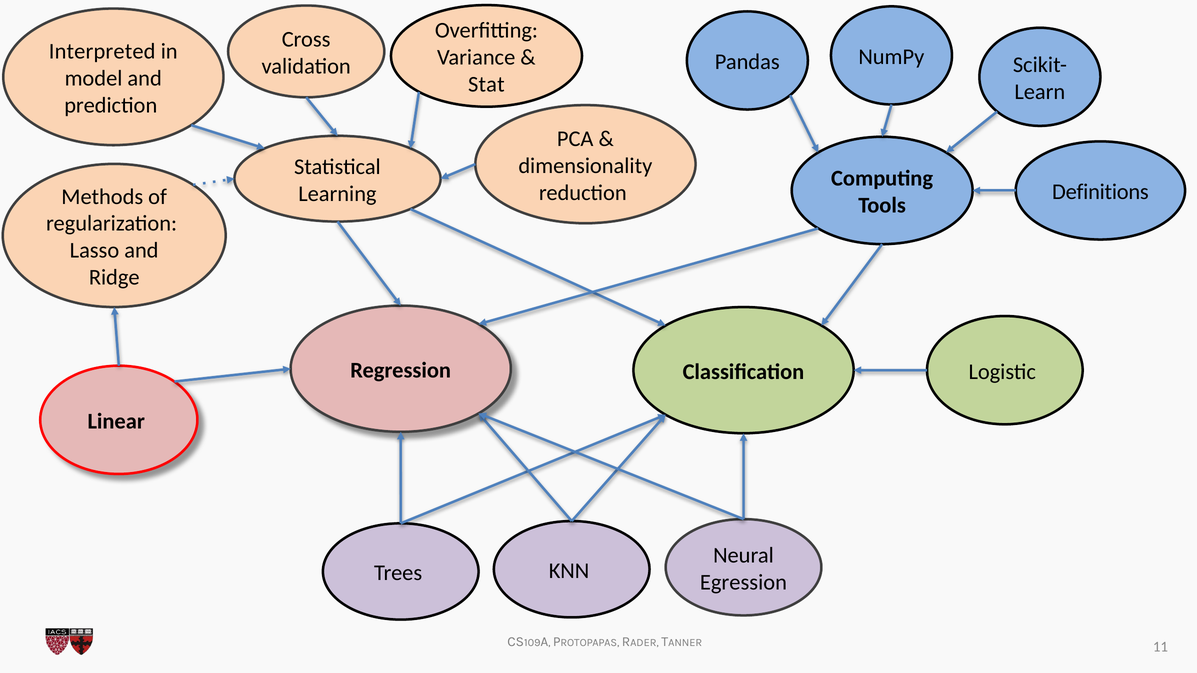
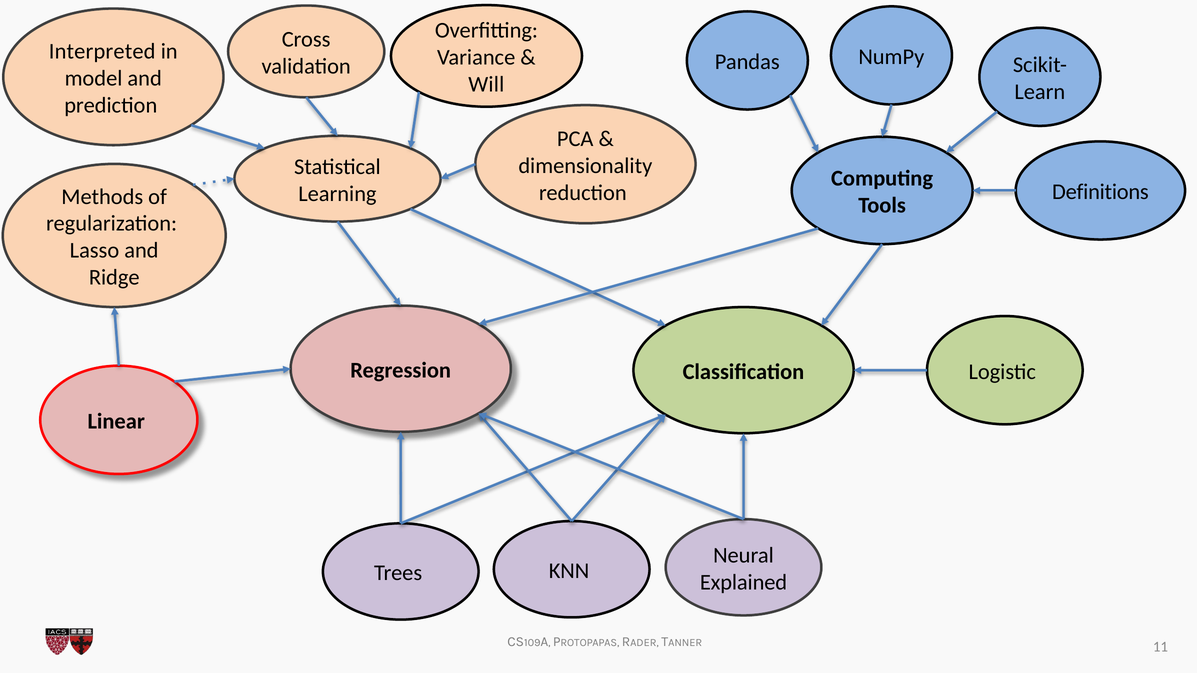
Stat: Stat -> Will (486, 84)
Egression: Egression -> Explained (743, 583)
